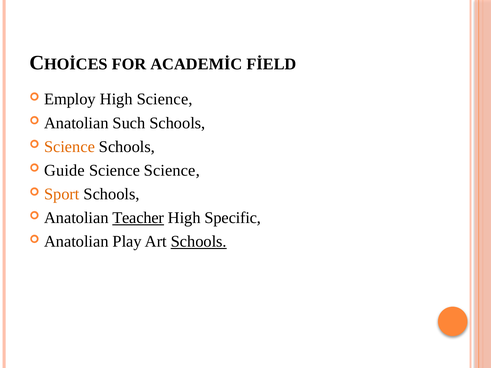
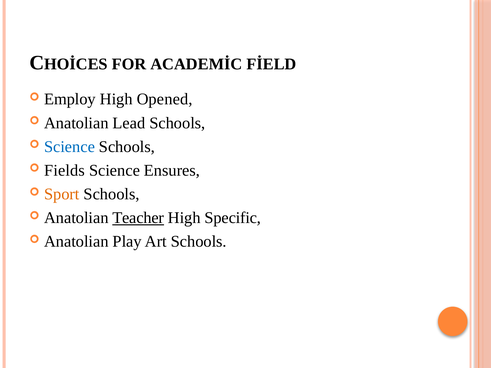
High Science: Science -> Opened (165, 99)
Such: Such -> Lead (129, 123)
Science colour: orange -> blue (70, 147)
Guide: Guide -> Fields (64, 171)
Science Science: Science -> Ensures (172, 171)
Schools underline: present -> none (199, 242)
